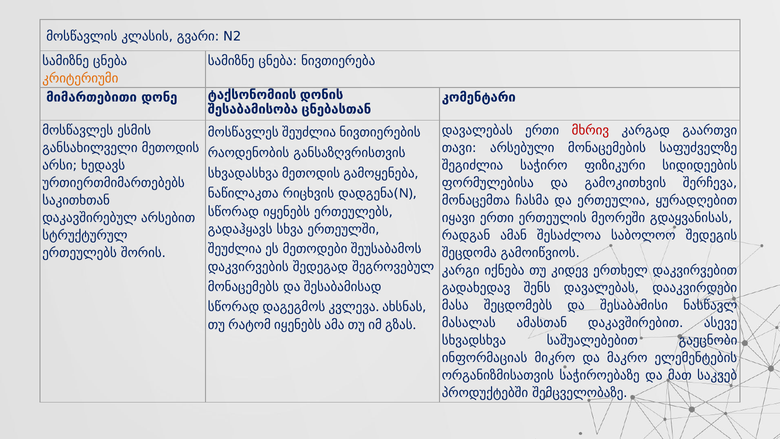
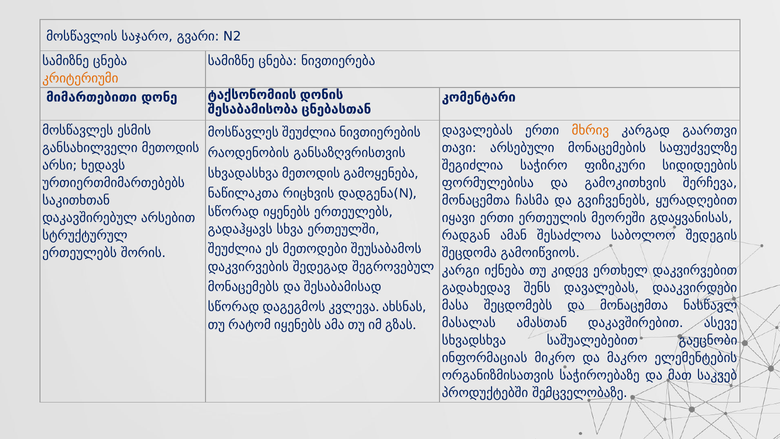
კლასის: კლასის -> საჯარო (147, 36)
მხრივ colour: red -> orange (590, 130)
ერთეულია: ერთეულია -> გვიჩვენებს (614, 200)
და შესაბამისი: შესაბამისი -> მონაცემთა (634, 305)
